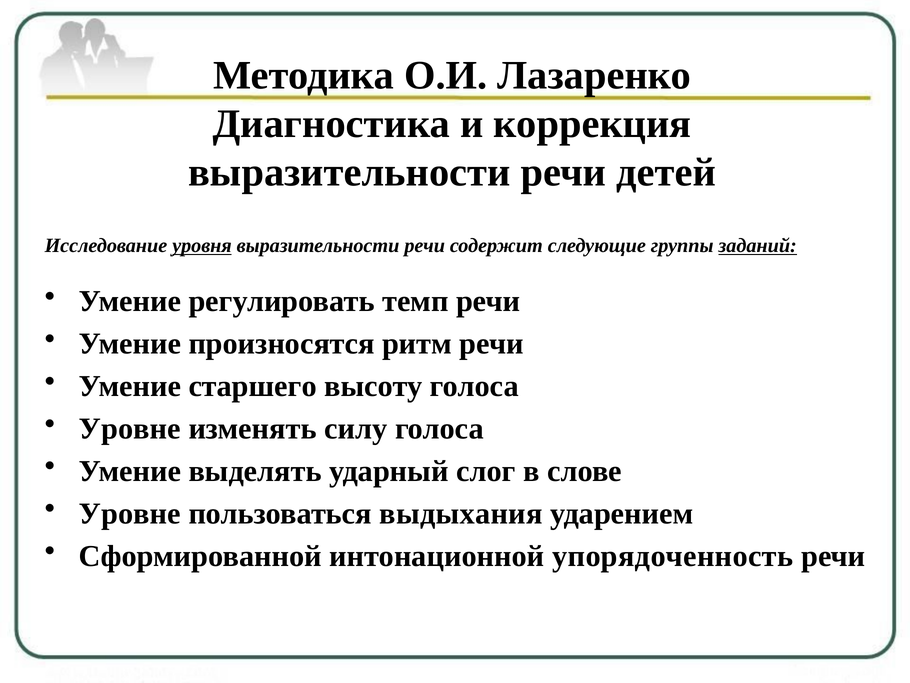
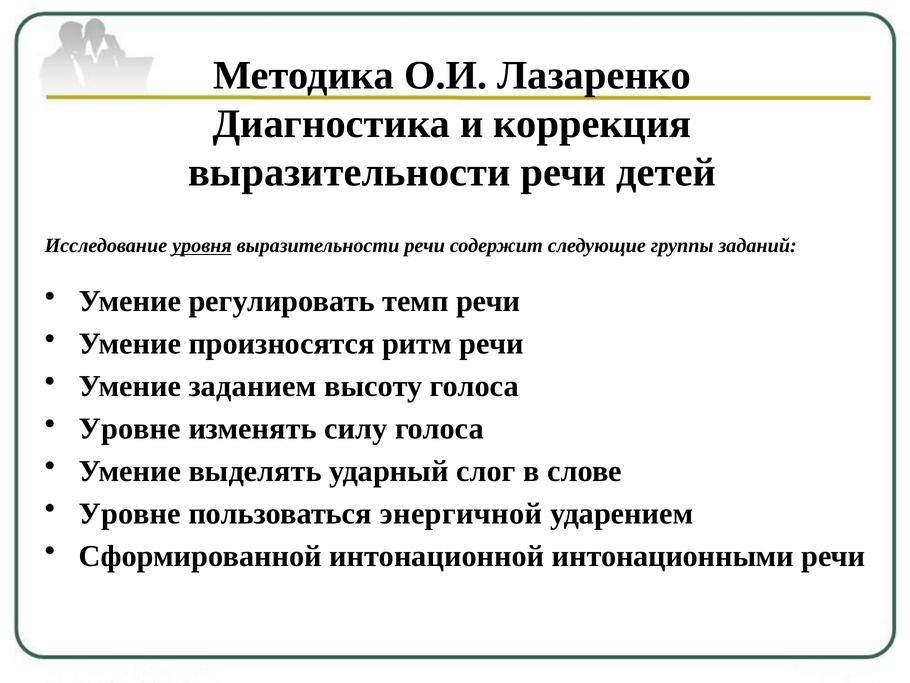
заданий underline: present -> none (758, 246)
старшего: старшего -> заданием (253, 386)
выдыхания: выдыхания -> энергичной (461, 514)
упорядоченность: упорядоченность -> интонационными (673, 556)
